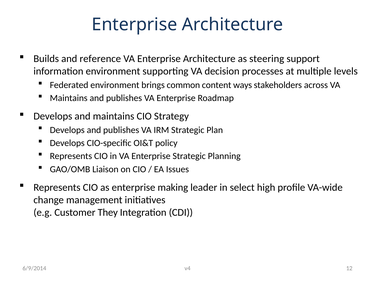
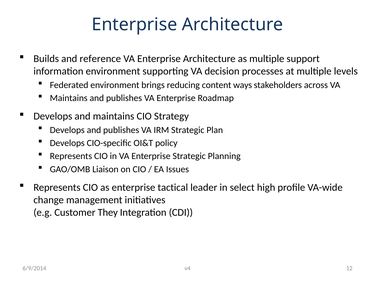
as steering: steering -> multiple (267, 59)
common: common -> reducing (183, 85)
making: making -> tactical (173, 188)
